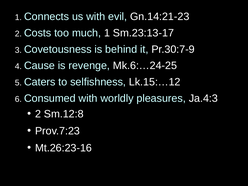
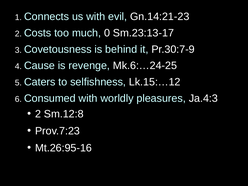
much 1: 1 -> 0 (107, 33)
Mt.26:23-16: Mt.26:23-16 -> Mt.26:95-16 (63, 148)
